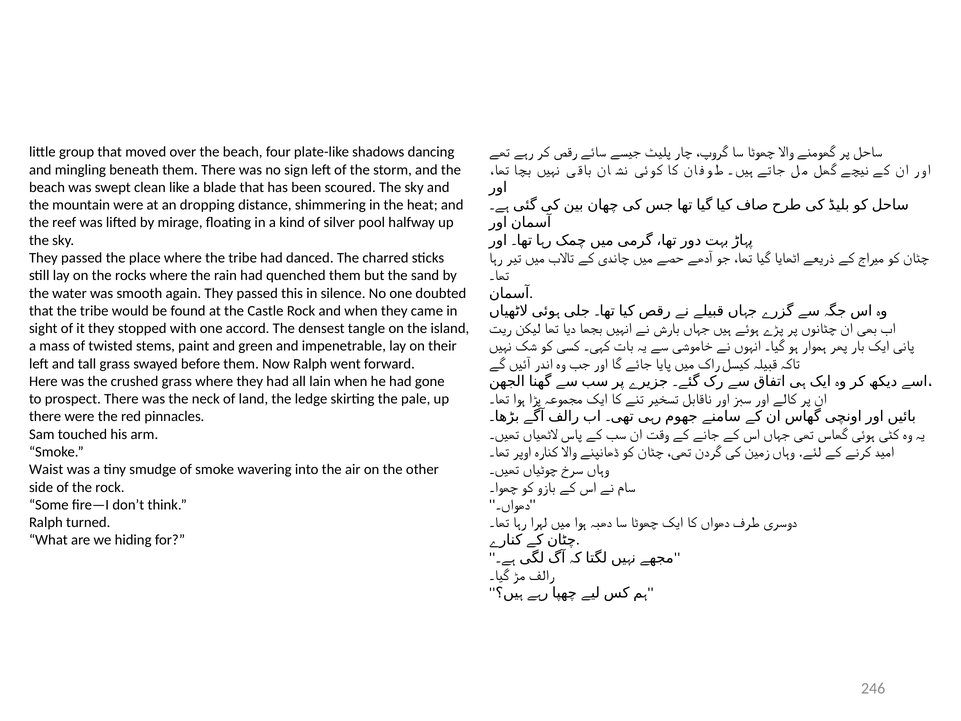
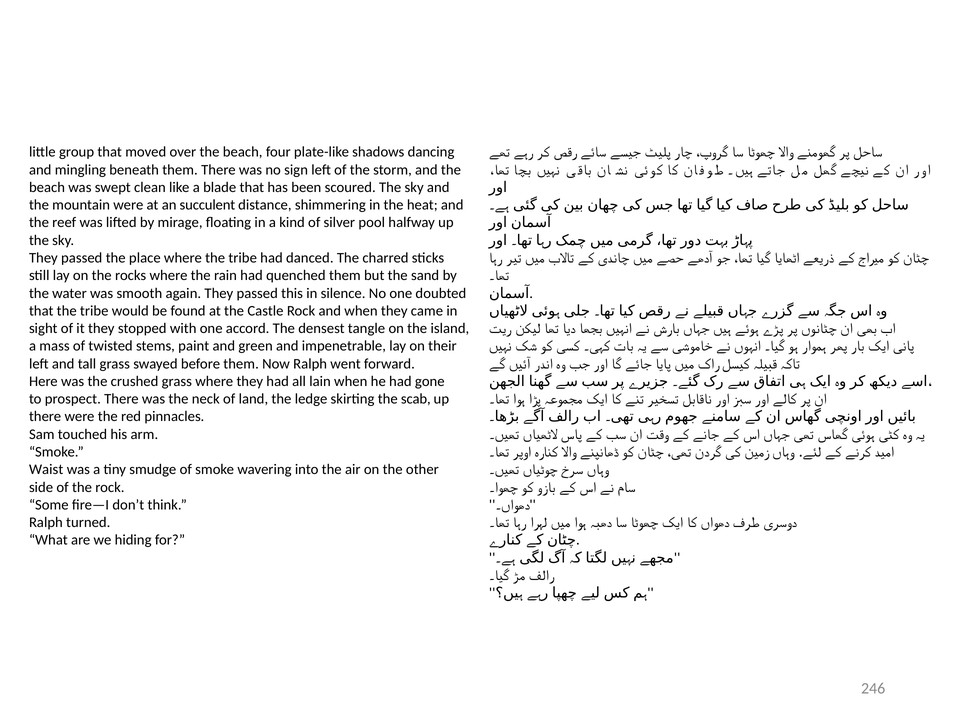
dropping: dropping -> succulent (207, 205)
pale: pale -> scab (416, 399)
